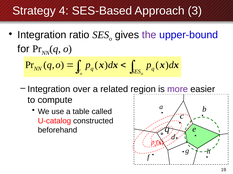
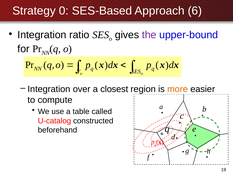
4: 4 -> 0 (64, 11)
3: 3 -> 6 (195, 11)
related: related -> closest (114, 90)
more colour: purple -> orange (178, 90)
